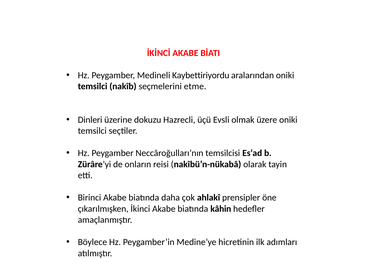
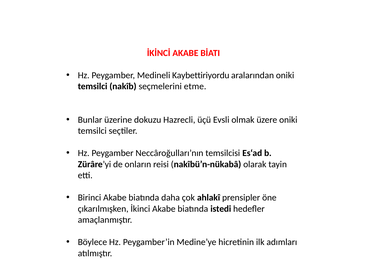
Dinleri: Dinleri -> Bunlar (90, 120)
kâhin: kâhin -> istedi (221, 208)
